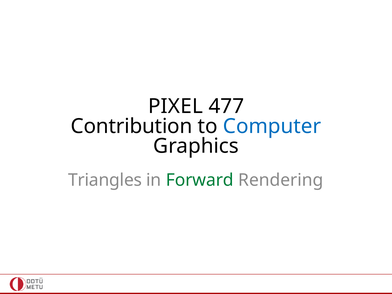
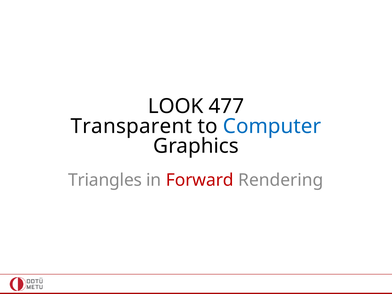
PIXEL: PIXEL -> LOOK (176, 106)
Contribution: Contribution -> Transparent (131, 126)
Forward colour: green -> red (200, 180)
